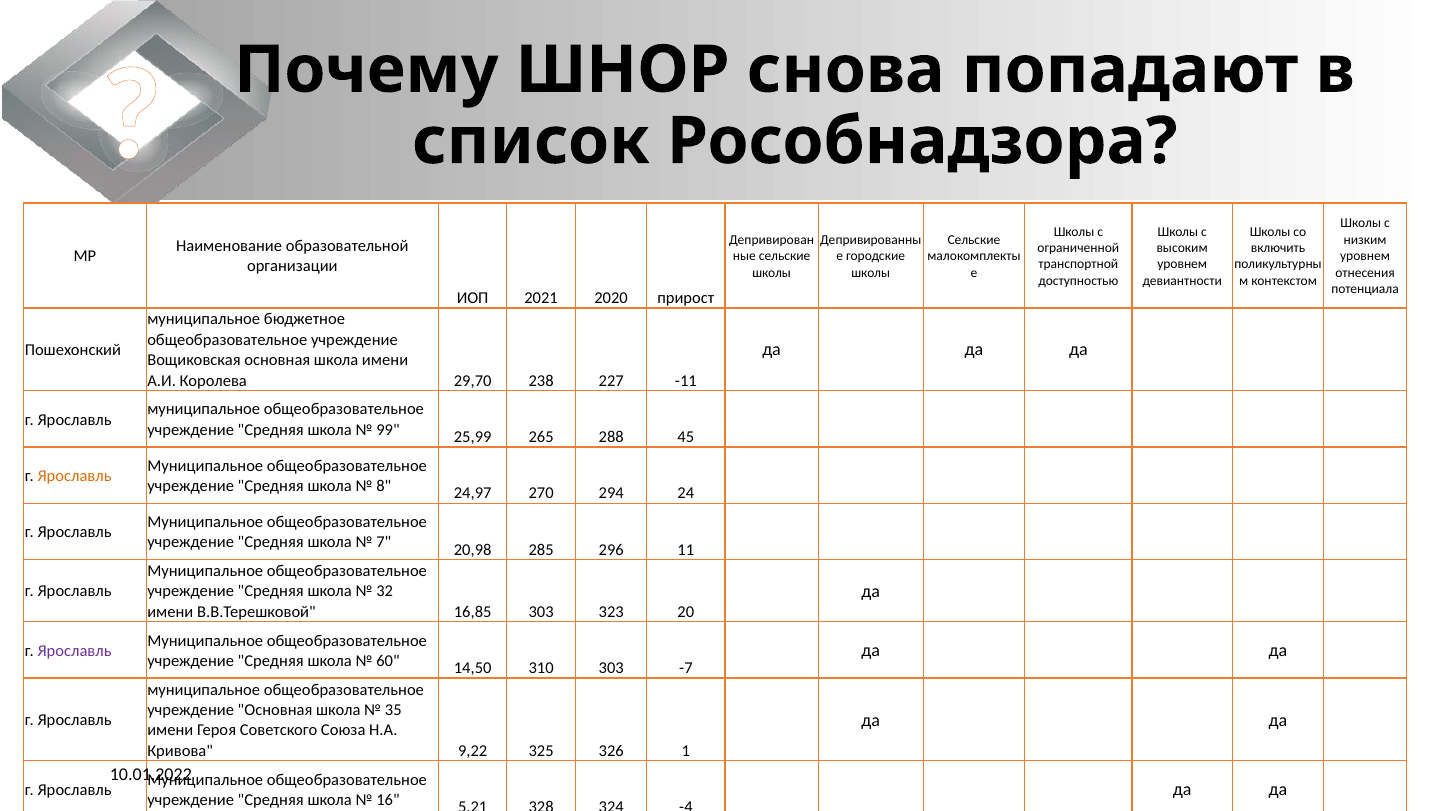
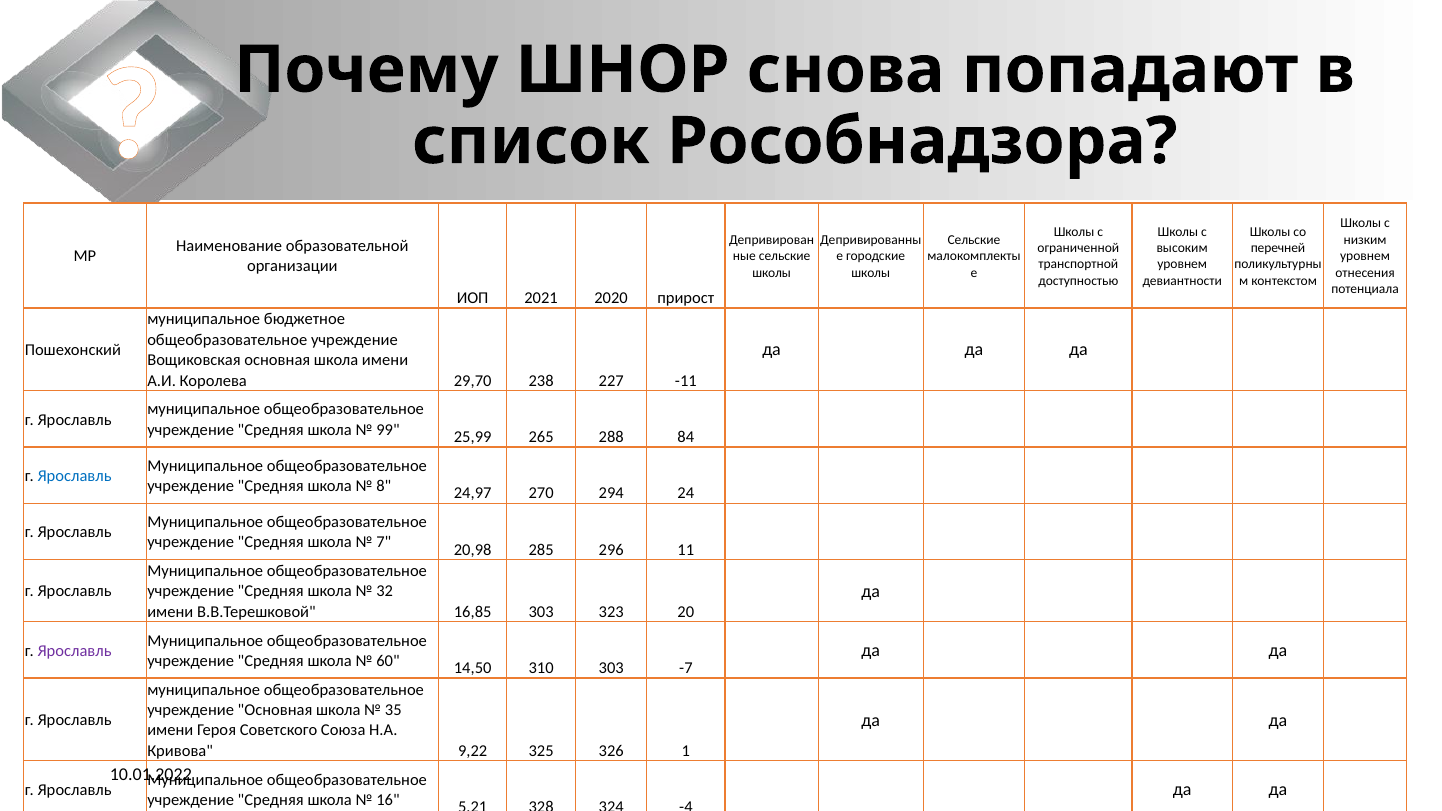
включить: включить -> перечней (1278, 248)
45: 45 -> 84 (686, 437)
Ярославль colour: orange -> blue (75, 476)
